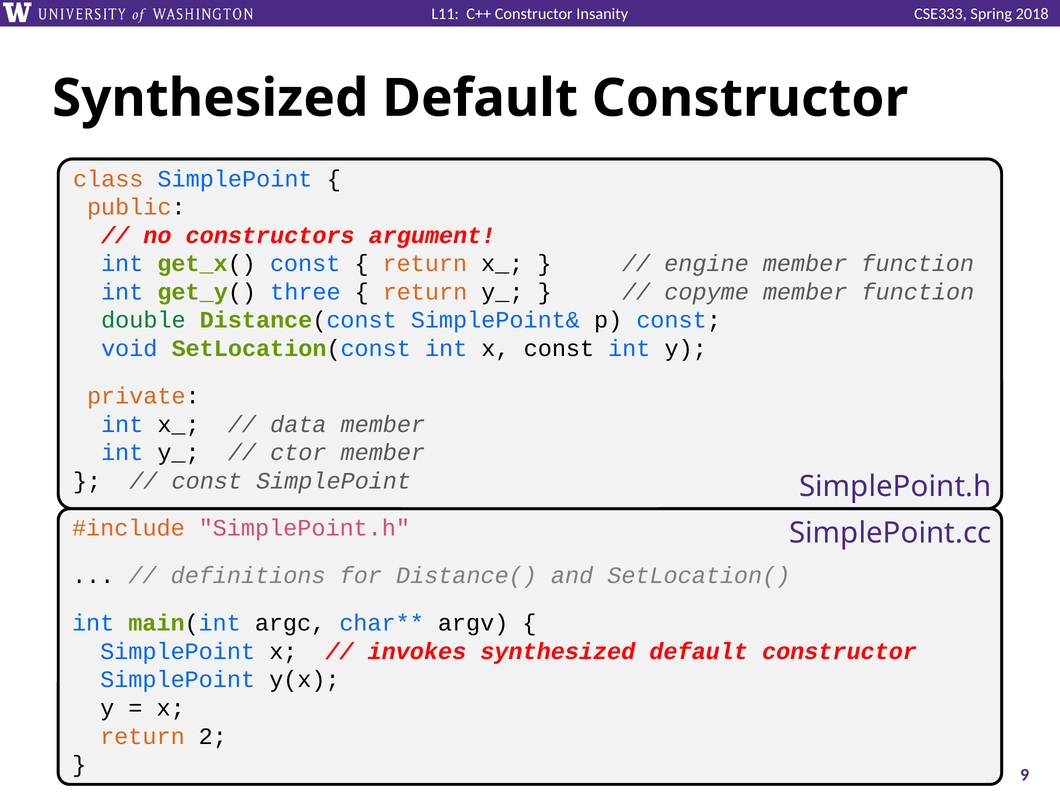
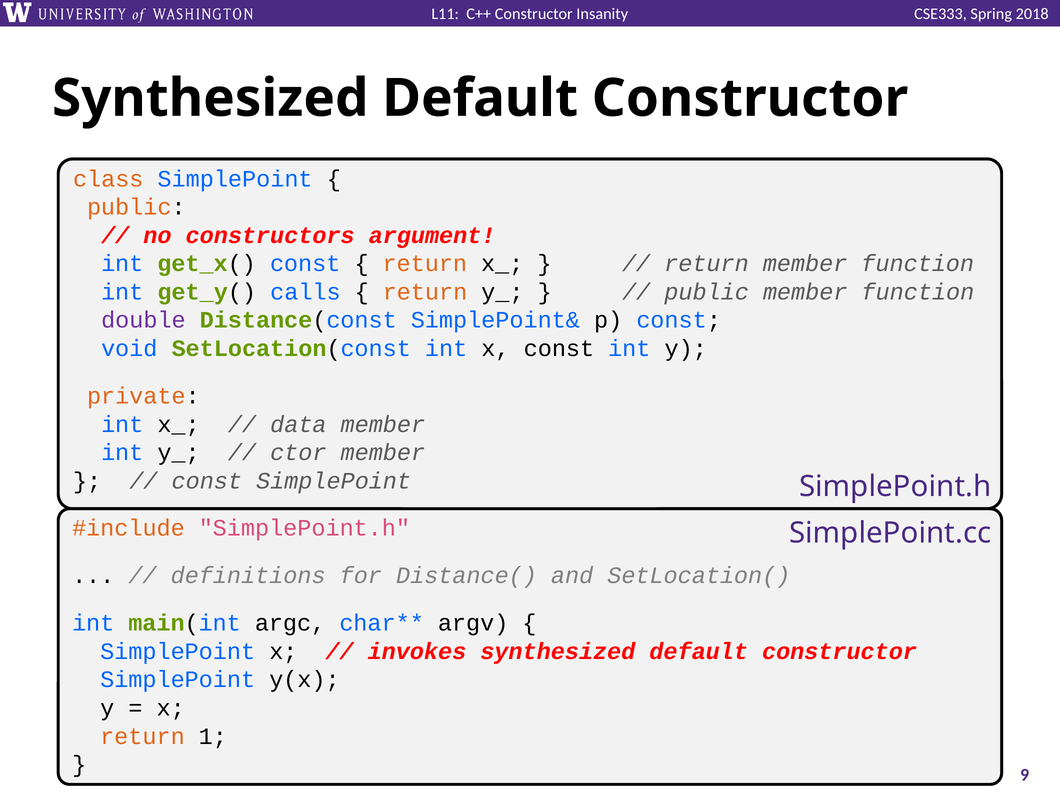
engine: engine -> return (706, 264)
three: three -> calls (305, 292)
copyme: copyme -> public (707, 292)
double colour: green -> purple (143, 320)
2: 2 -> 1 (213, 736)
